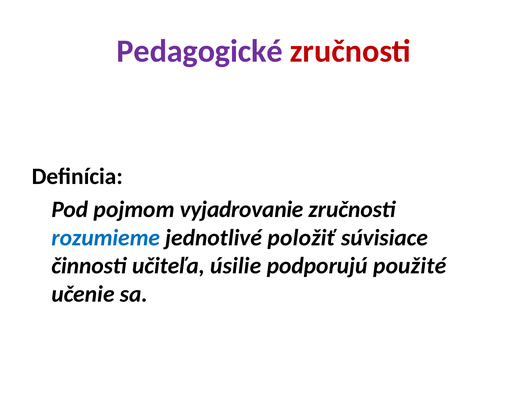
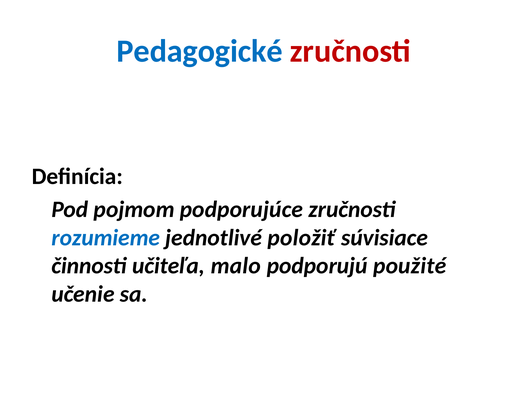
Pedagogické colour: purple -> blue (200, 51)
vyjadrovanie: vyjadrovanie -> podporujúce (241, 209)
úsilie: úsilie -> malo (236, 266)
